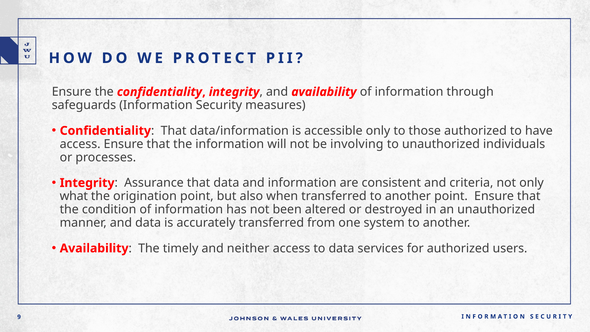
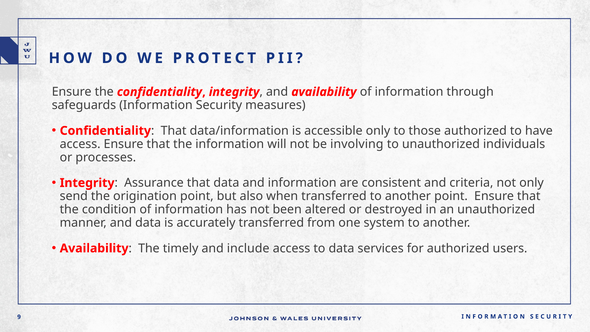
what: what -> send (74, 196)
neither: neither -> include (248, 248)
